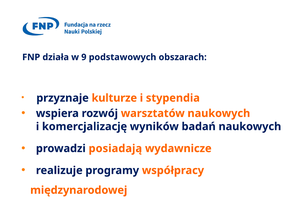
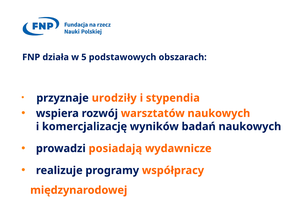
9: 9 -> 5 (84, 57)
kulturze: kulturze -> urodziły (114, 98)
